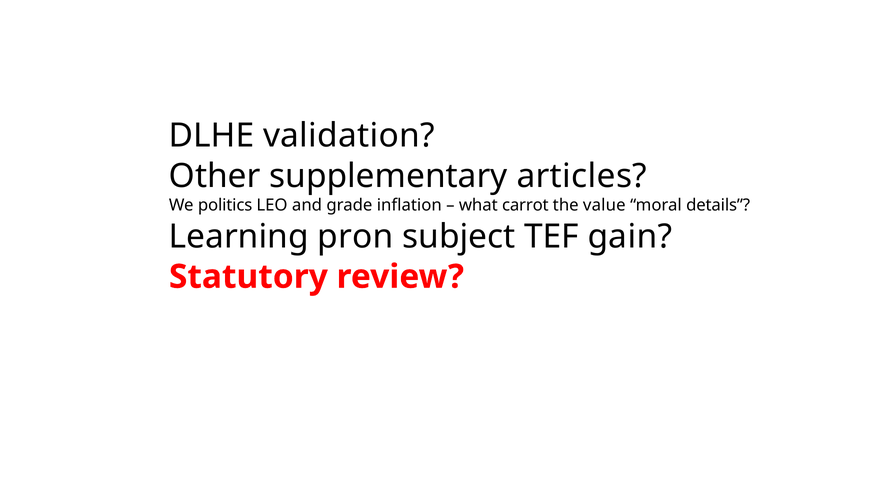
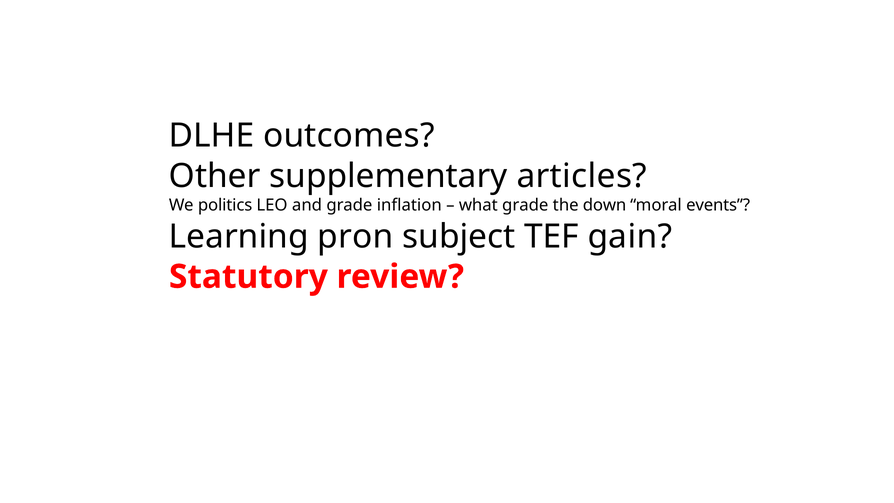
validation: validation -> outcomes (349, 136)
what carrot: carrot -> grade (525, 205)
value: value -> down (605, 205)
details: details -> events (718, 205)
